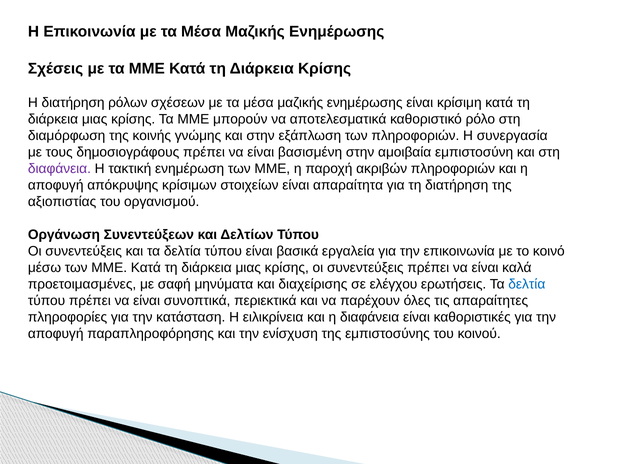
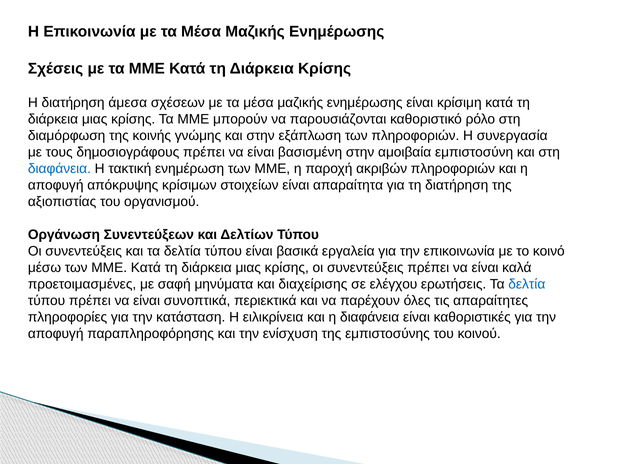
ρόλων: ρόλων -> άμεσα (128, 103)
αποτελεσματικά: αποτελεσματικά -> παρουσιάζονται (338, 119)
διαφάνεια colour: purple -> blue (59, 168)
